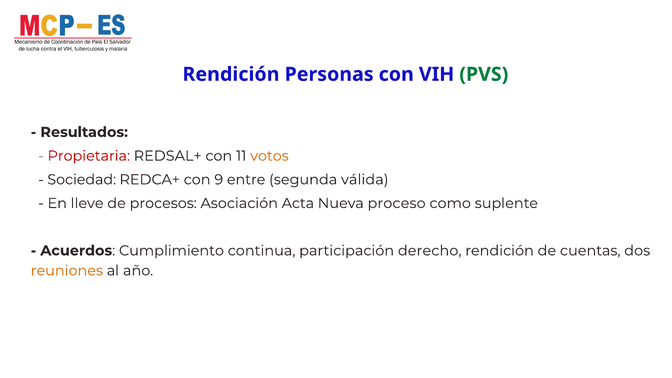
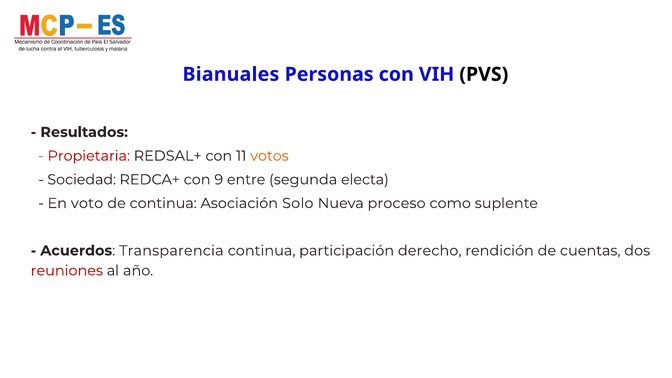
Rendición: Rendición -> Bianuales (231, 74)
PVS colour: green -> black (484, 74)
válida: válida -> electa (365, 180)
lleve: lleve -> voto (87, 203)
de procesos: procesos -> continua (163, 203)
Acta: Acta -> Solo (298, 203)
Cumplimiento: Cumplimiento -> Transparencia (171, 251)
reuniones colour: orange -> red (67, 271)
